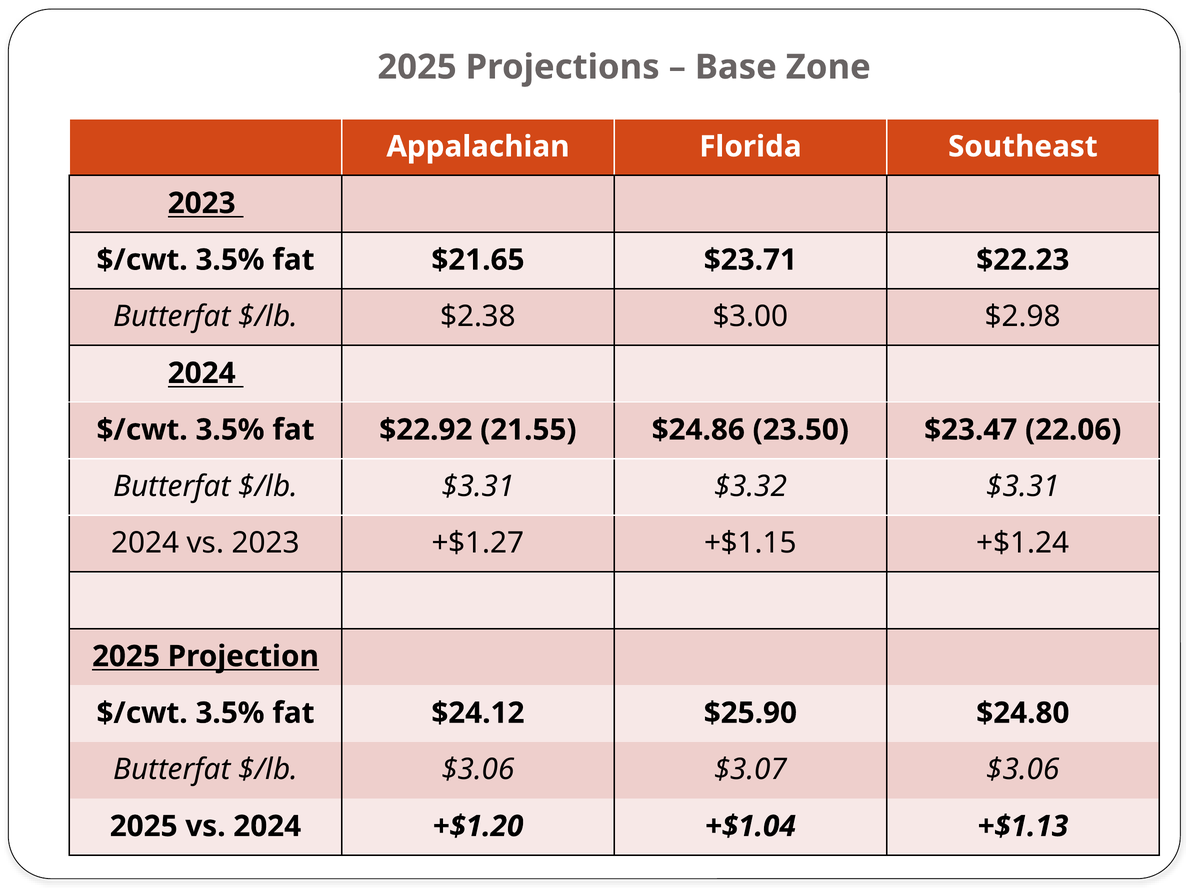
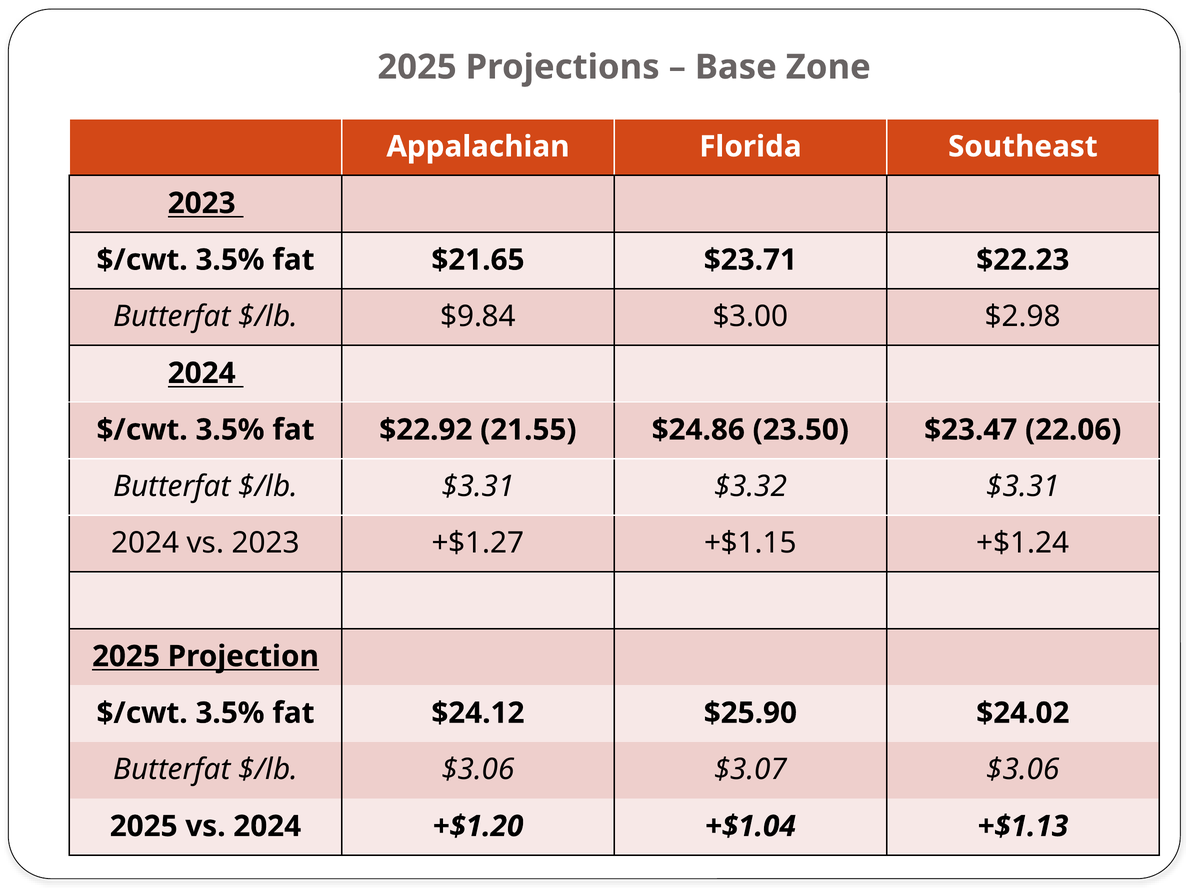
$2.38: $2.38 -> $9.84 (478, 317)
$24.80: $24.80 -> $24.02 (1023, 714)
